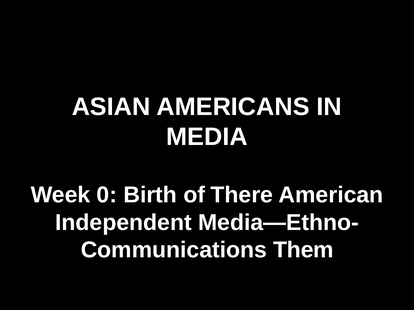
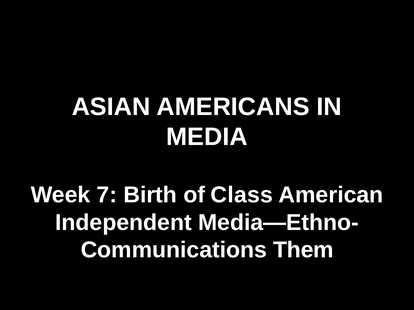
0: 0 -> 7 (107, 195)
There: There -> Class (242, 195)
